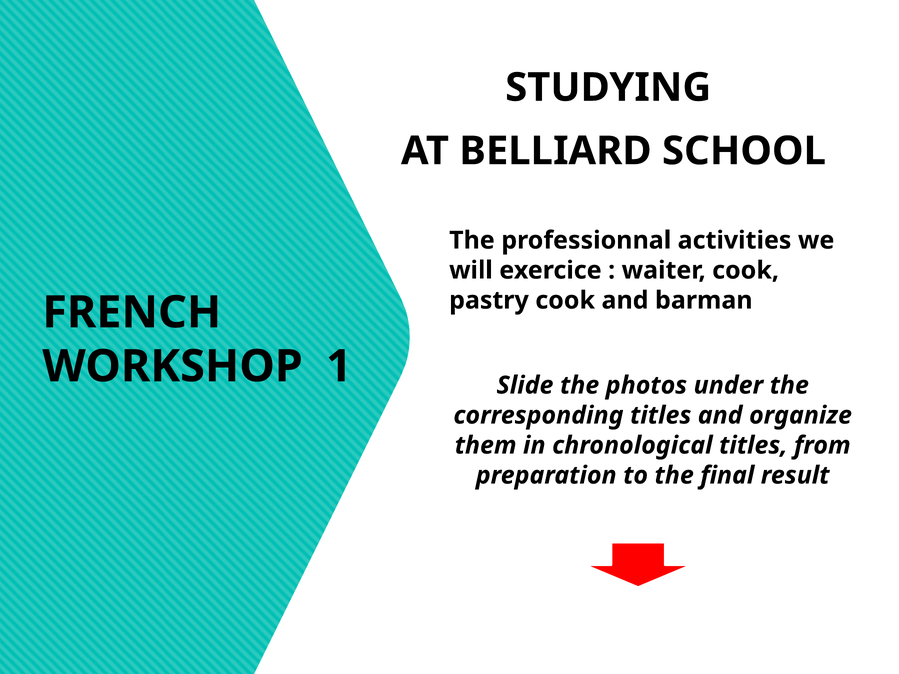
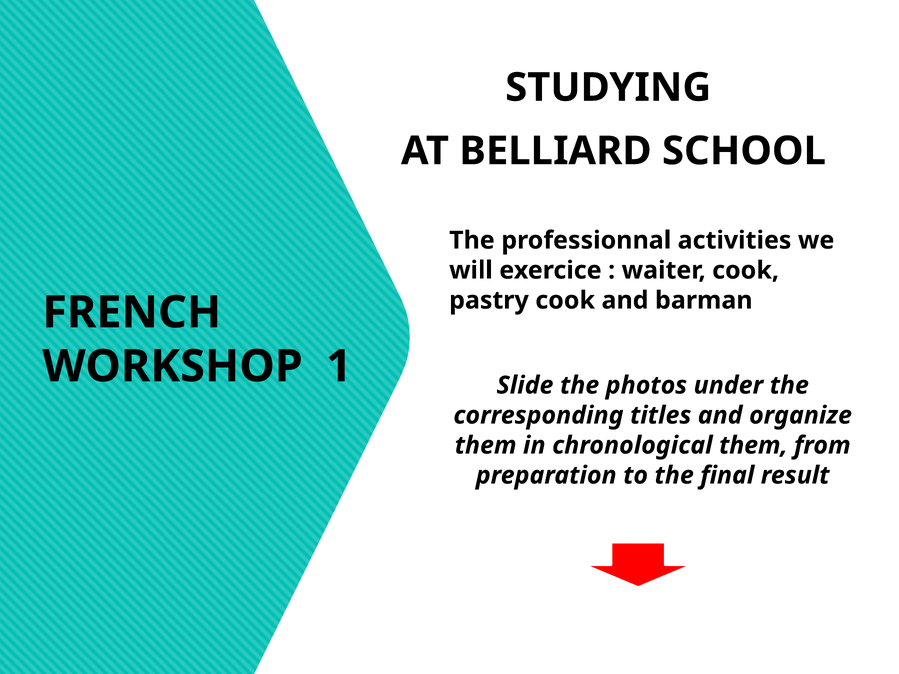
chronological titles: titles -> them (753, 446)
